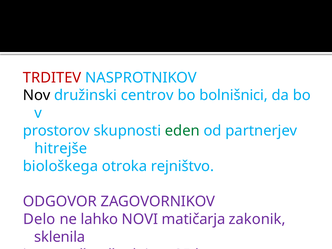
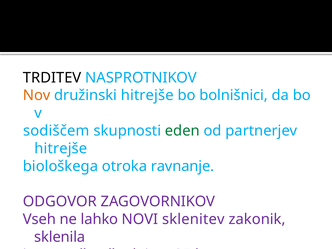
TRDITEV colour: red -> black (52, 78)
Nov colour: black -> orange (37, 95)
družinski centrov: centrov -> hitrejše (147, 95)
prostorov: prostorov -> sodiščem (56, 131)
rejništvo: rejništvo -> ravnanje (183, 166)
Delo: Delo -> Vseh (39, 219)
matičarja: matičarja -> sklenitev (193, 219)
